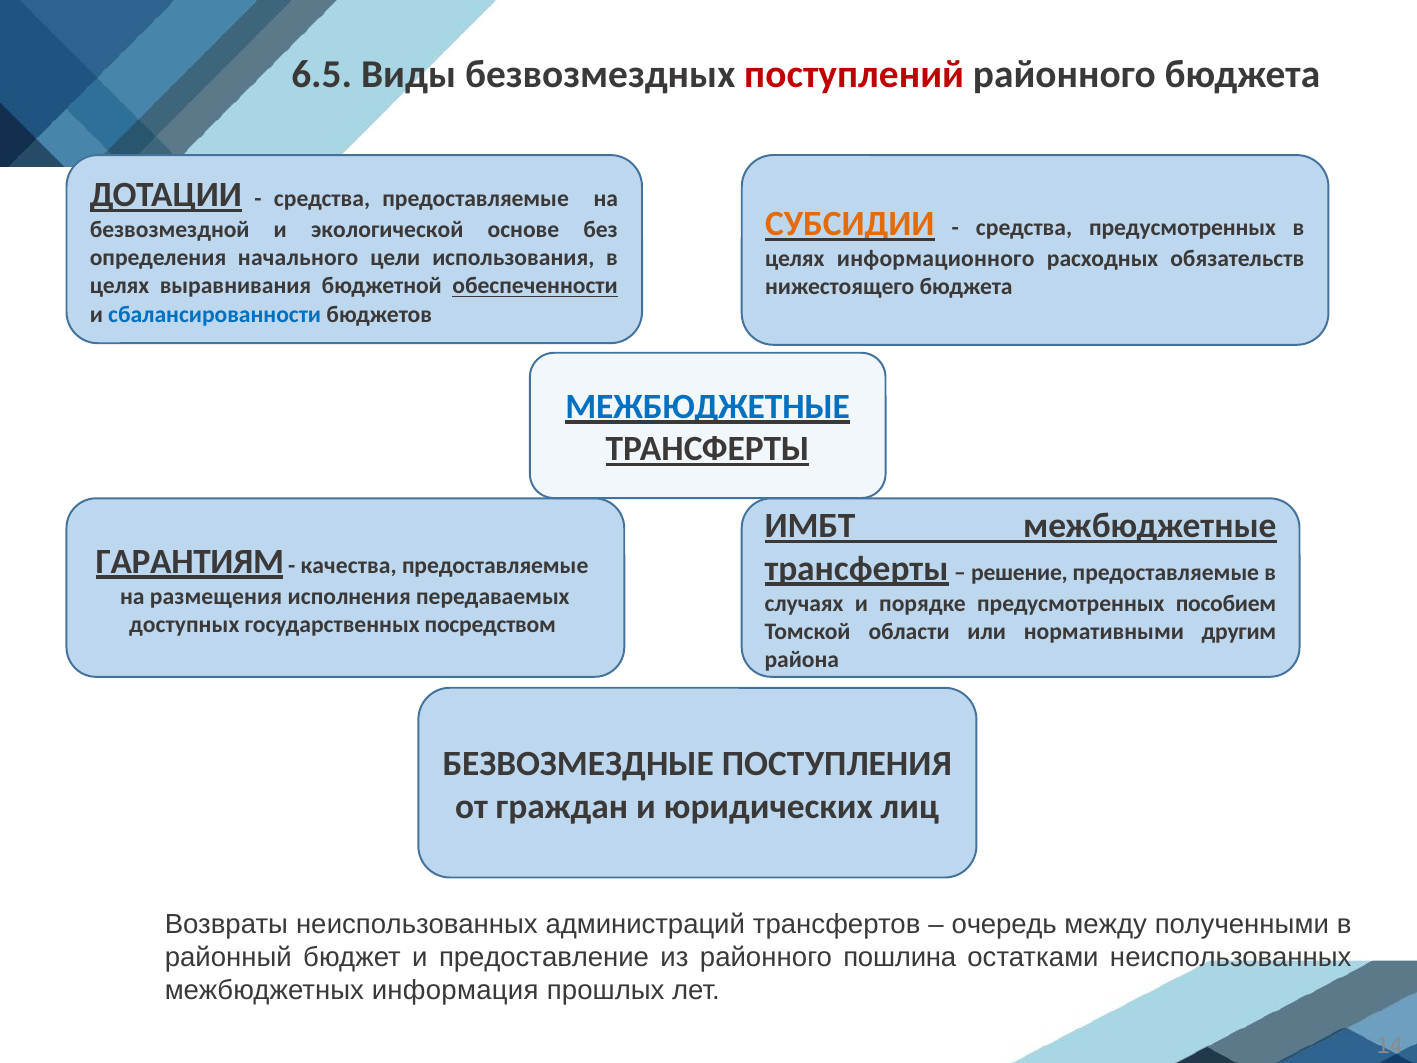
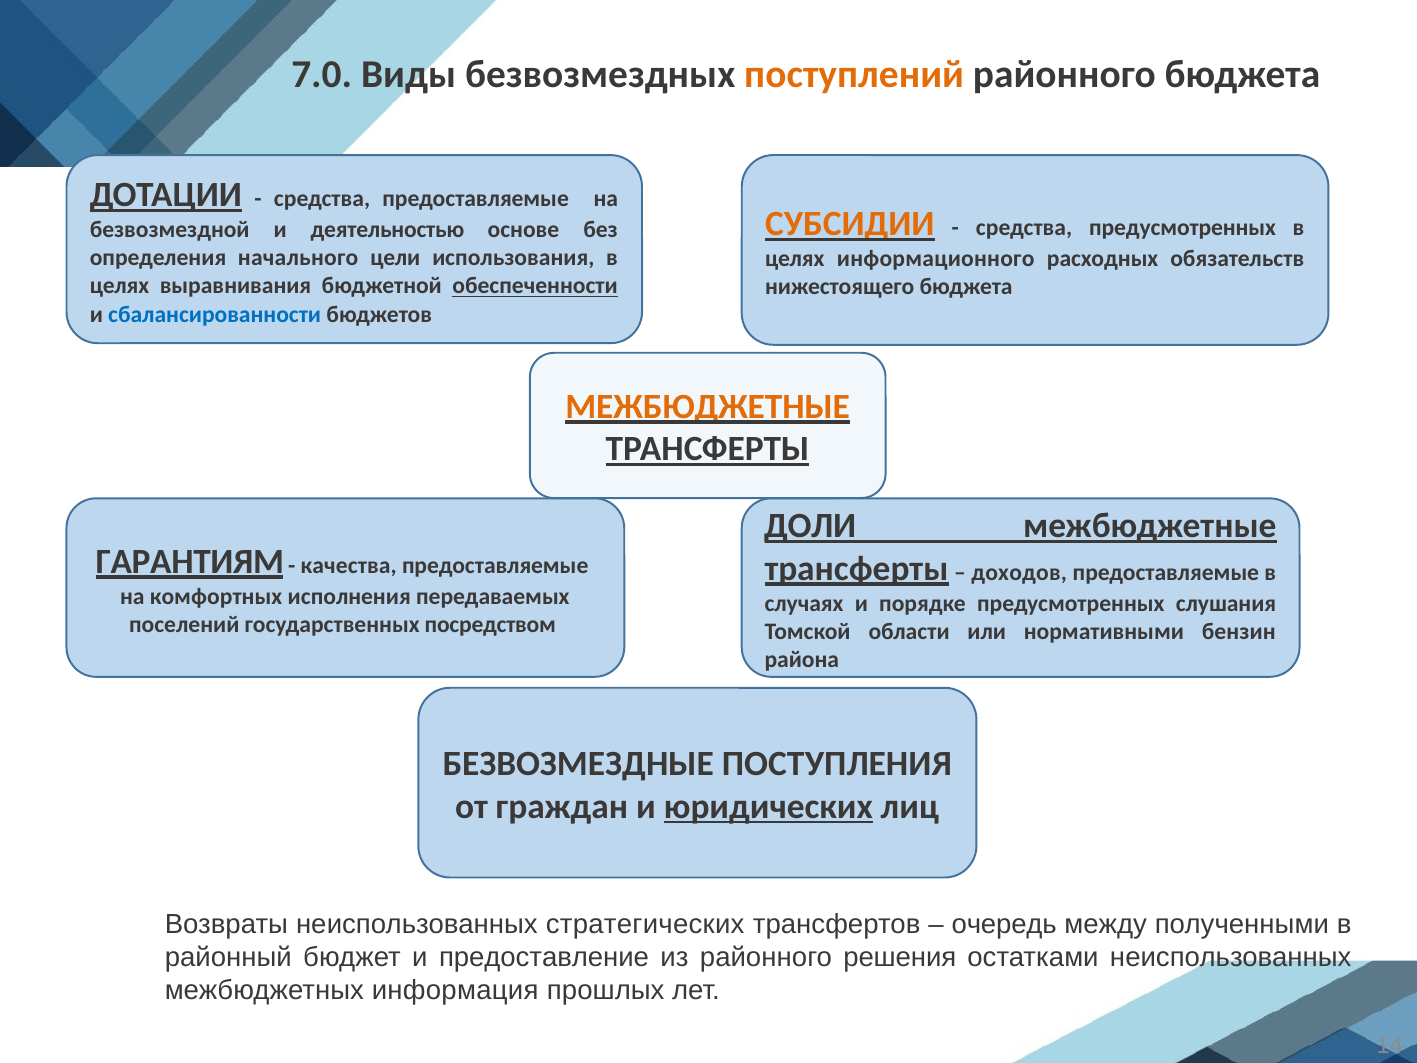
6.5: 6.5 -> 7.0 (322, 74)
поступлений colour: red -> orange (854, 74)
экологической: экологической -> деятельностью (387, 229)
МЕЖБЮДЖЕТНЫЕ colour: blue -> orange (708, 406)
ИМБТ: ИМБТ -> ДОЛИ (810, 526)
решение: решение -> доходов (1019, 573)
размещения: размещения -> комфортных (216, 596)
пособием: пособием -> слушания (1226, 603)
доступных: доступных -> поселений (184, 624)
другим: другим -> бензин (1239, 632)
юридических underline: none -> present (768, 806)
администраций: администраций -> стратегических (645, 924)
пошлина: пошлина -> решения (900, 957)
